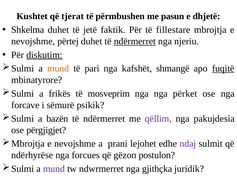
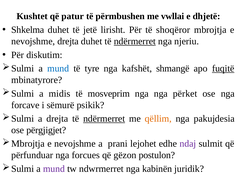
tjerat: tjerat -> patur (73, 16)
pasun: pasun -> vwllai (173, 16)
faktik: faktik -> lirisht (113, 30)
fillestare: fillestare -> shoqëror (173, 30)
nevojshme përtej: përtej -> drejta (68, 41)
diskutim underline: present -> none (44, 55)
mund colour: orange -> blue (58, 68)
pari: pari -> tyre (92, 68)
frikës: frikës -> midis (60, 93)
a bazën: bazën -> drejta (57, 118)
ndërmerret underline: none -> present (104, 118)
qëllim colour: purple -> orange (158, 118)
ndërhyrëse: ndërhyrëse -> përfunduar (32, 155)
gjithçka: gjithçka -> kabinën (157, 168)
